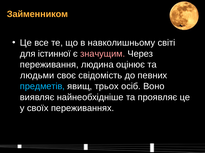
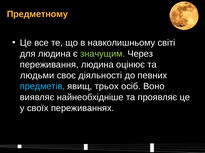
Займенником: Займенником -> Предметному (37, 14)
для істинної: істинної -> людина (54, 54)
значущим colour: pink -> light green (103, 54)
свідомість: свідомість -> діяльності (100, 76)
